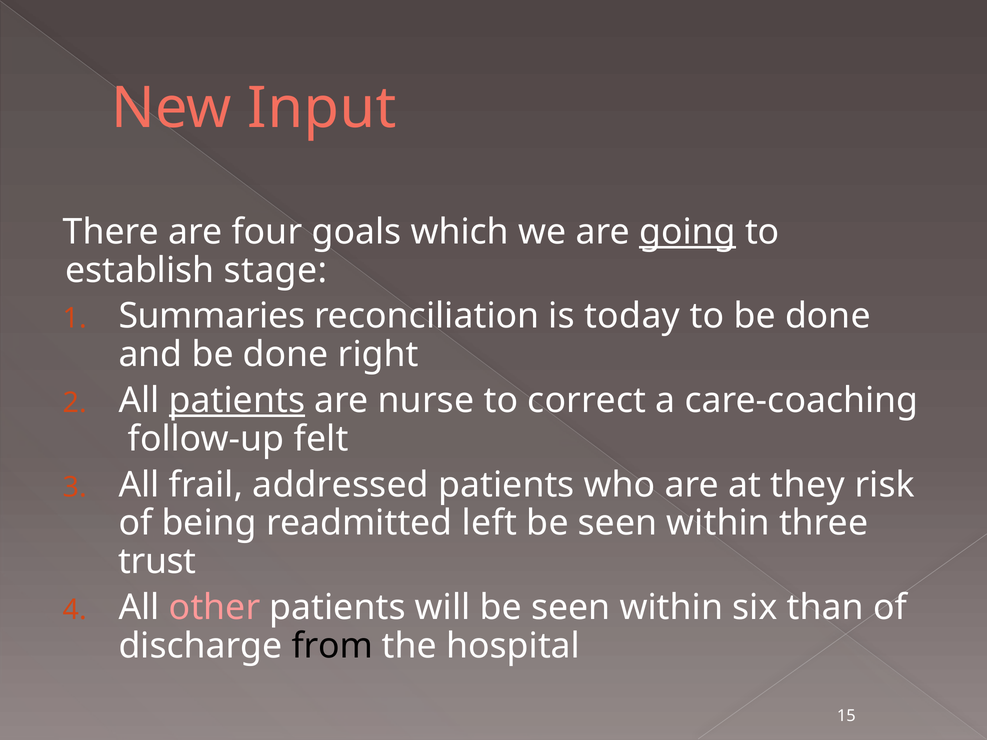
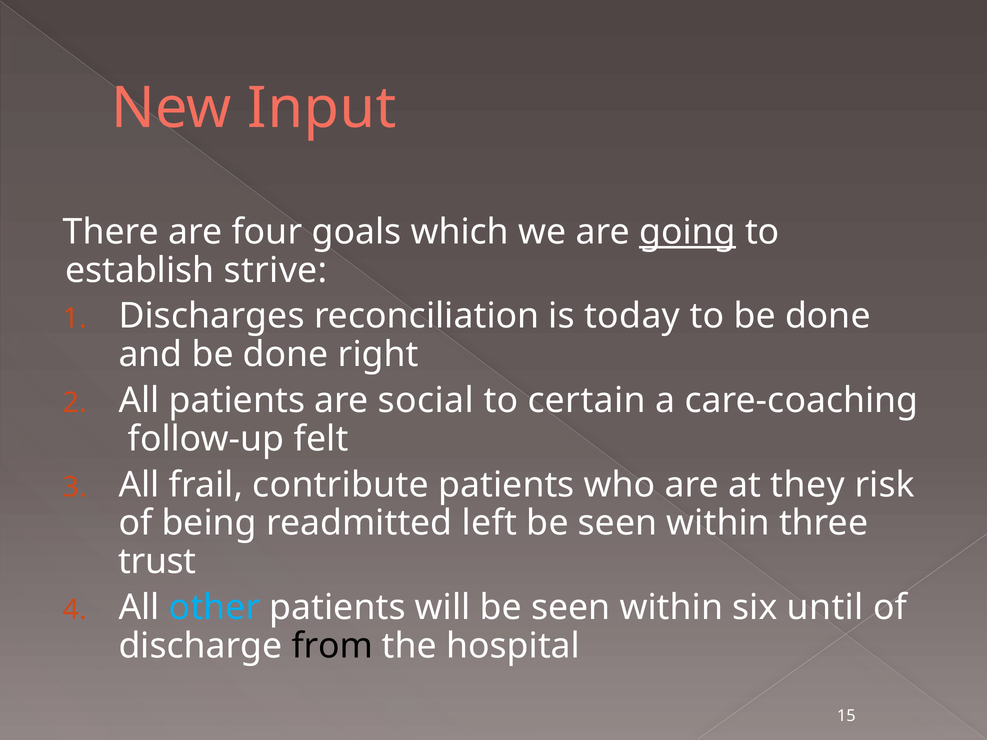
stage: stage -> strive (276, 270)
Summaries: Summaries -> Discharges (212, 316)
patients underline: present -> none (237, 401)
nurse: nurse -> social (426, 401)
correct: correct -> certain (587, 401)
addressed: addressed -> contribute (341, 485)
other colour: pink -> light blue (215, 608)
than: than -> until (825, 608)
